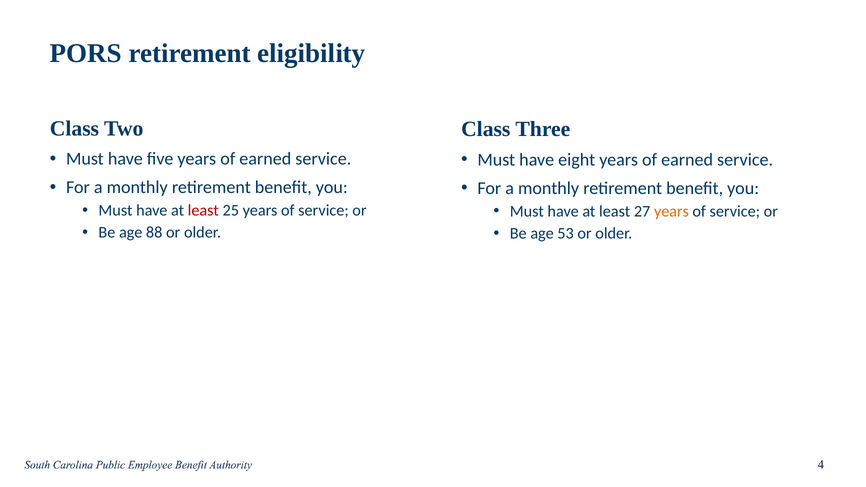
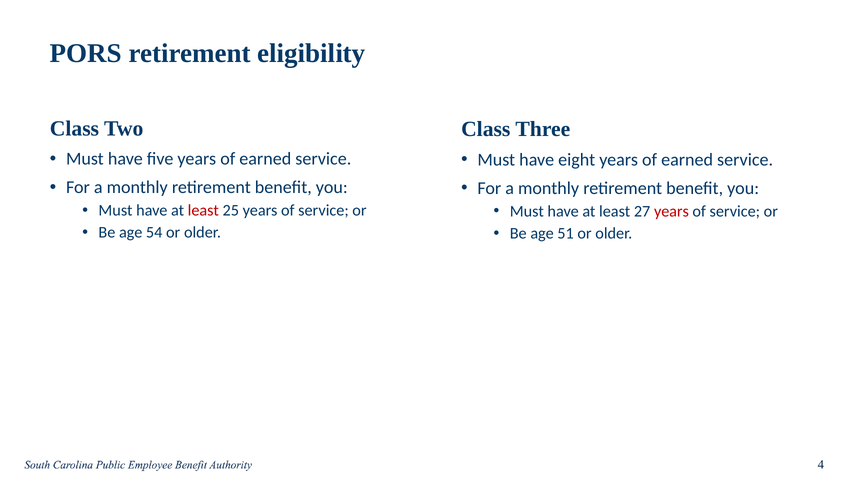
years colour: orange -> red (671, 211)
88: 88 -> 54 (154, 233)
53: 53 -> 51 (566, 233)
